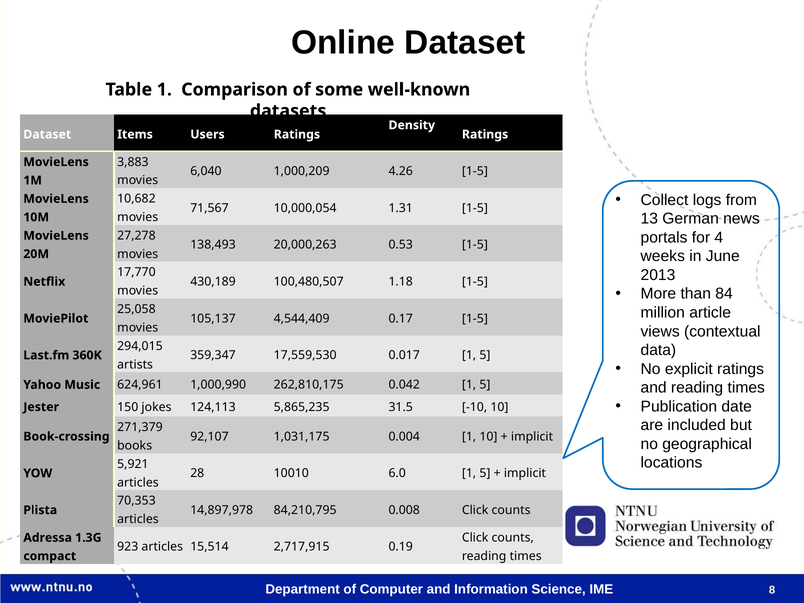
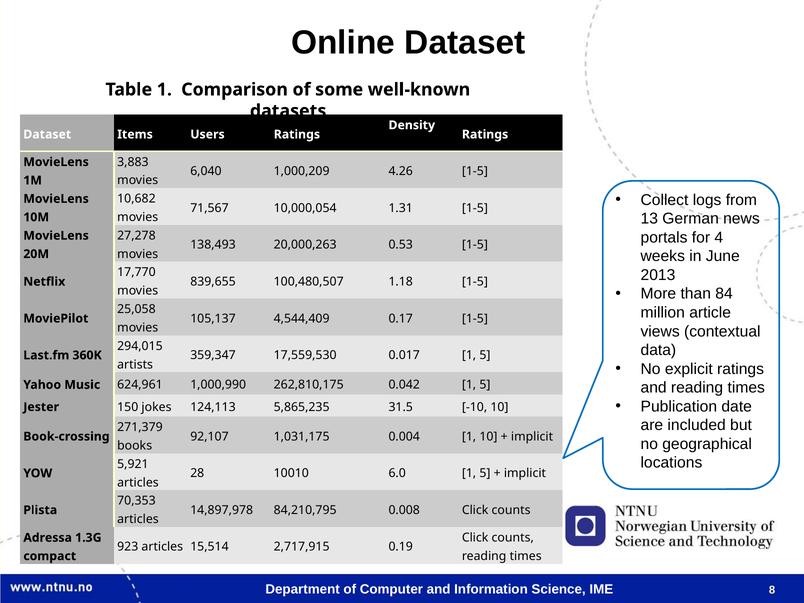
430,189: 430,189 -> 839,655 (213, 282)
